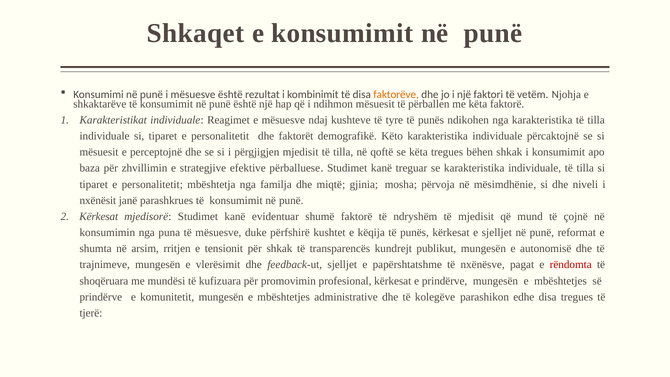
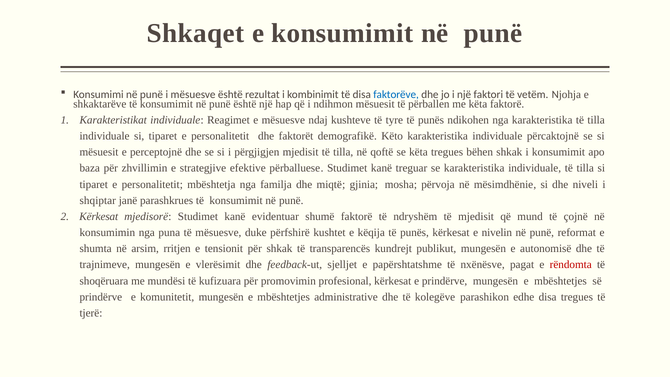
faktorëve colour: orange -> blue (396, 94)
nxënësit: nxënësit -> shqiptar (98, 200)
e sjelljet: sjelljet -> nivelin (497, 233)
